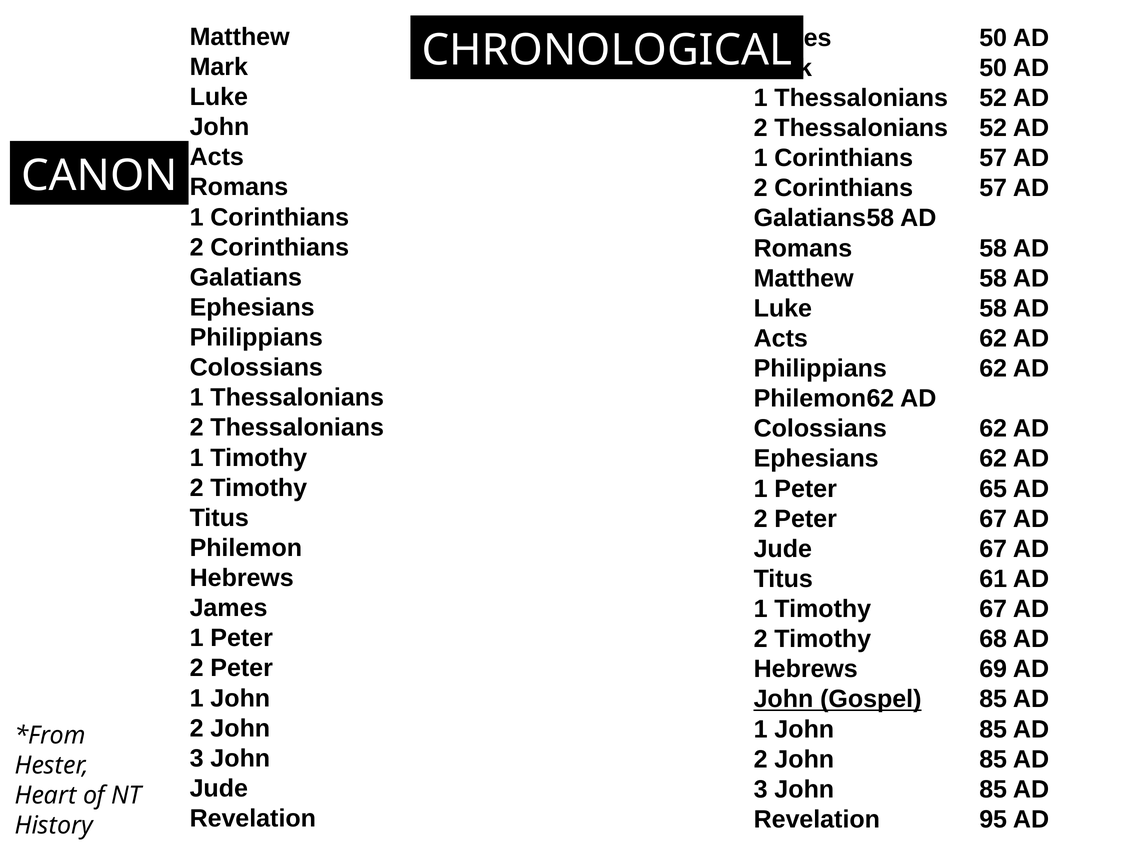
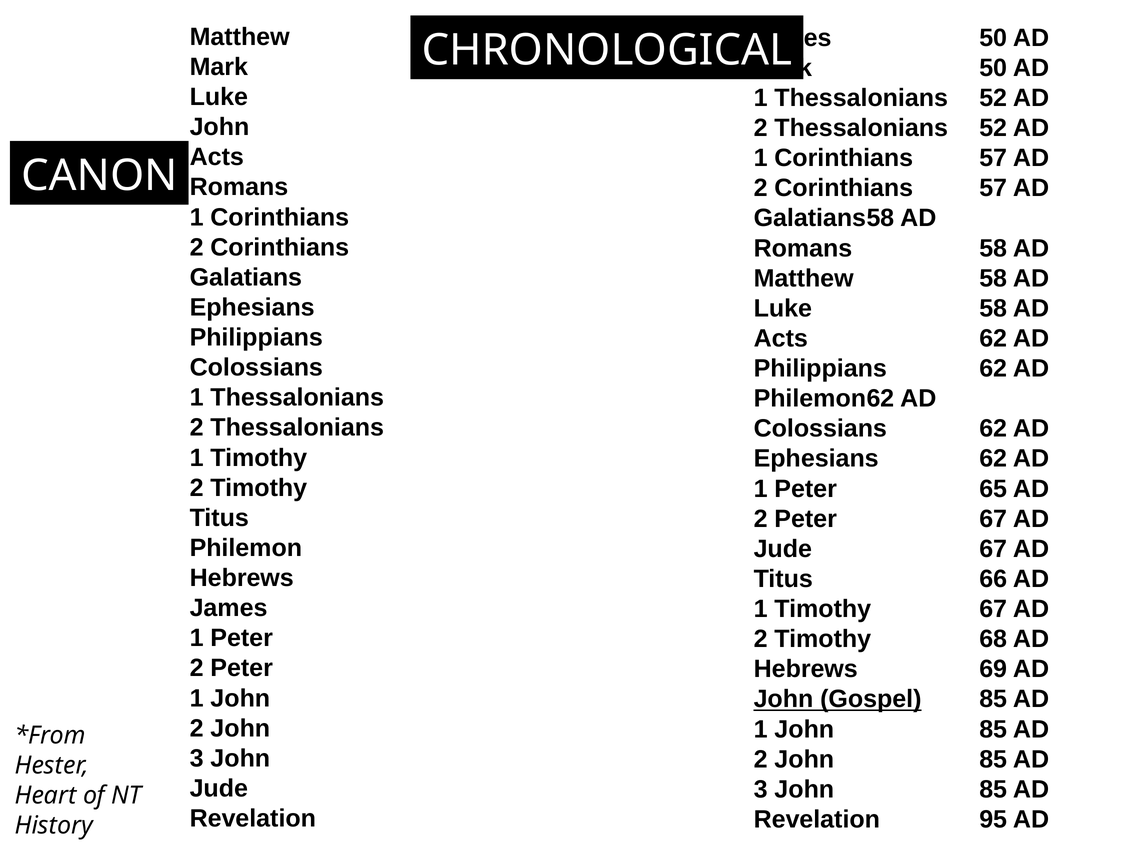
61: 61 -> 66 (993, 579)
